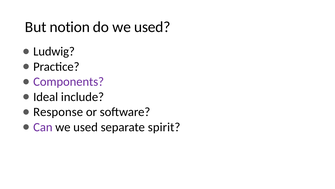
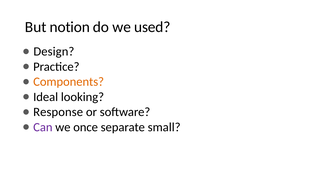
Ludwig: Ludwig -> Design (54, 51)
Components colour: purple -> orange (69, 82)
include: include -> looking (82, 97)
used: used -> once (86, 127)
spirit: spirit -> small (164, 127)
